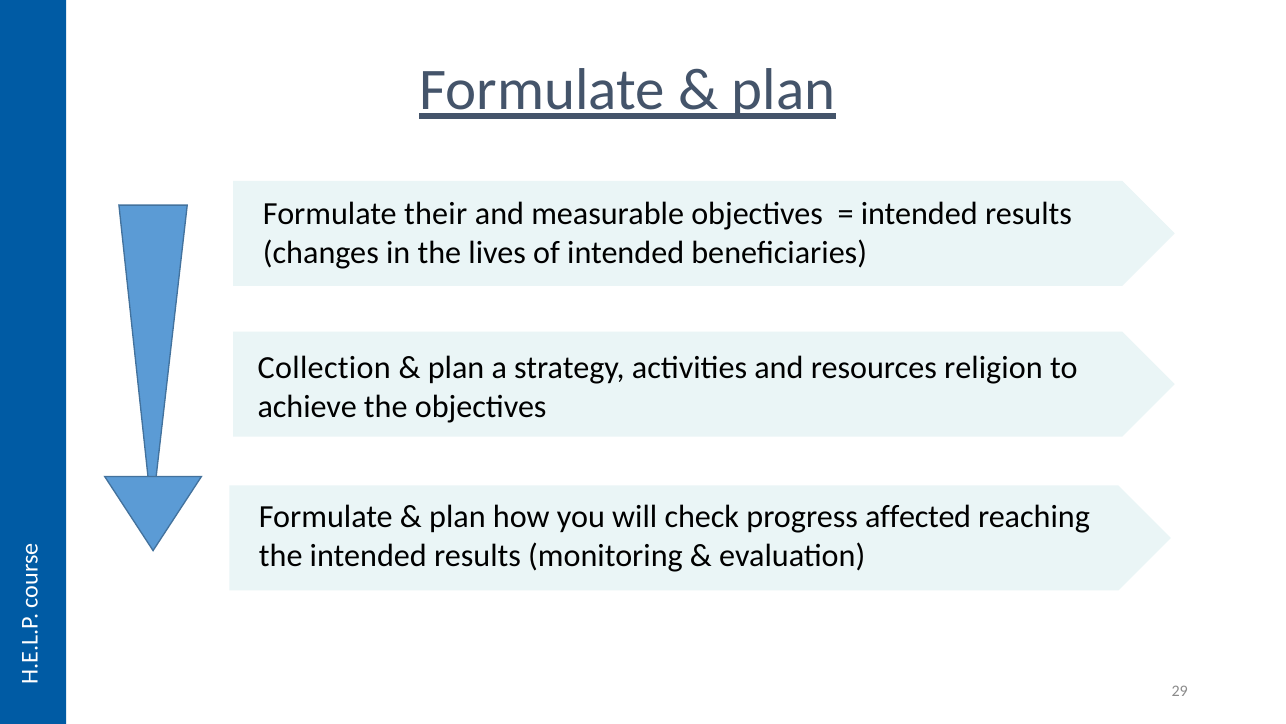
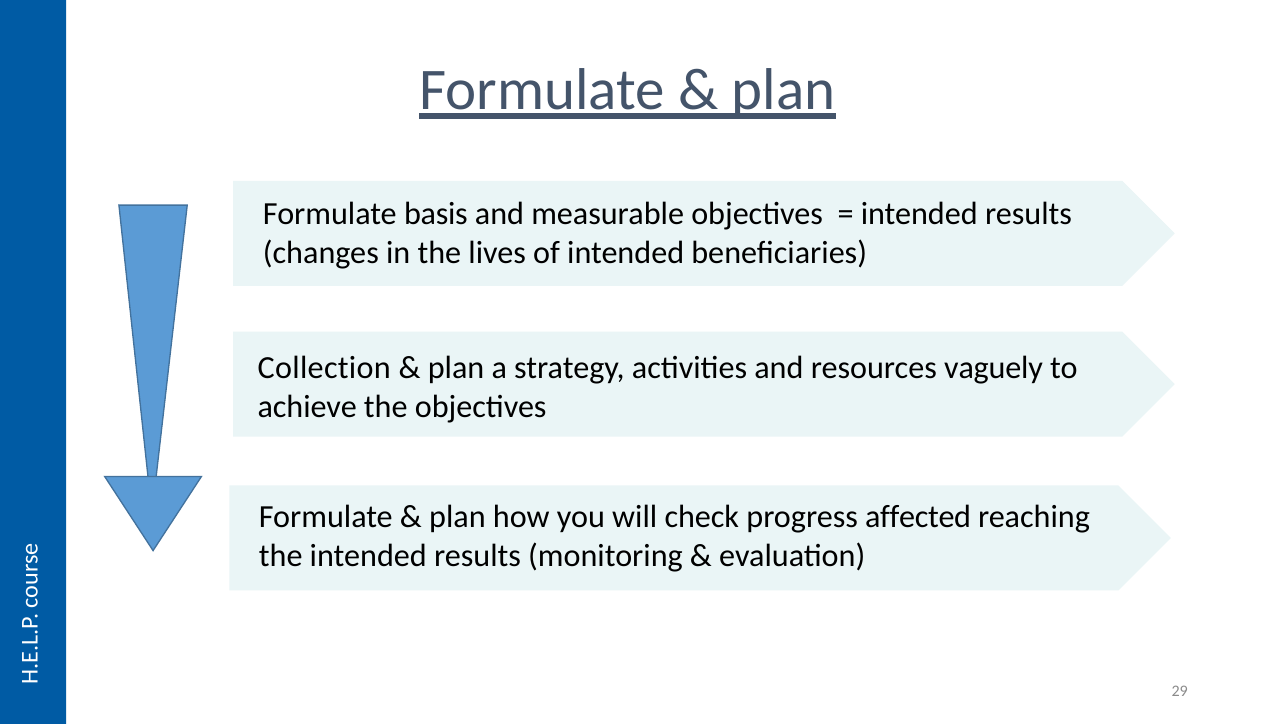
their: their -> basis (436, 214)
religion: religion -> vaguely (994, 368)
